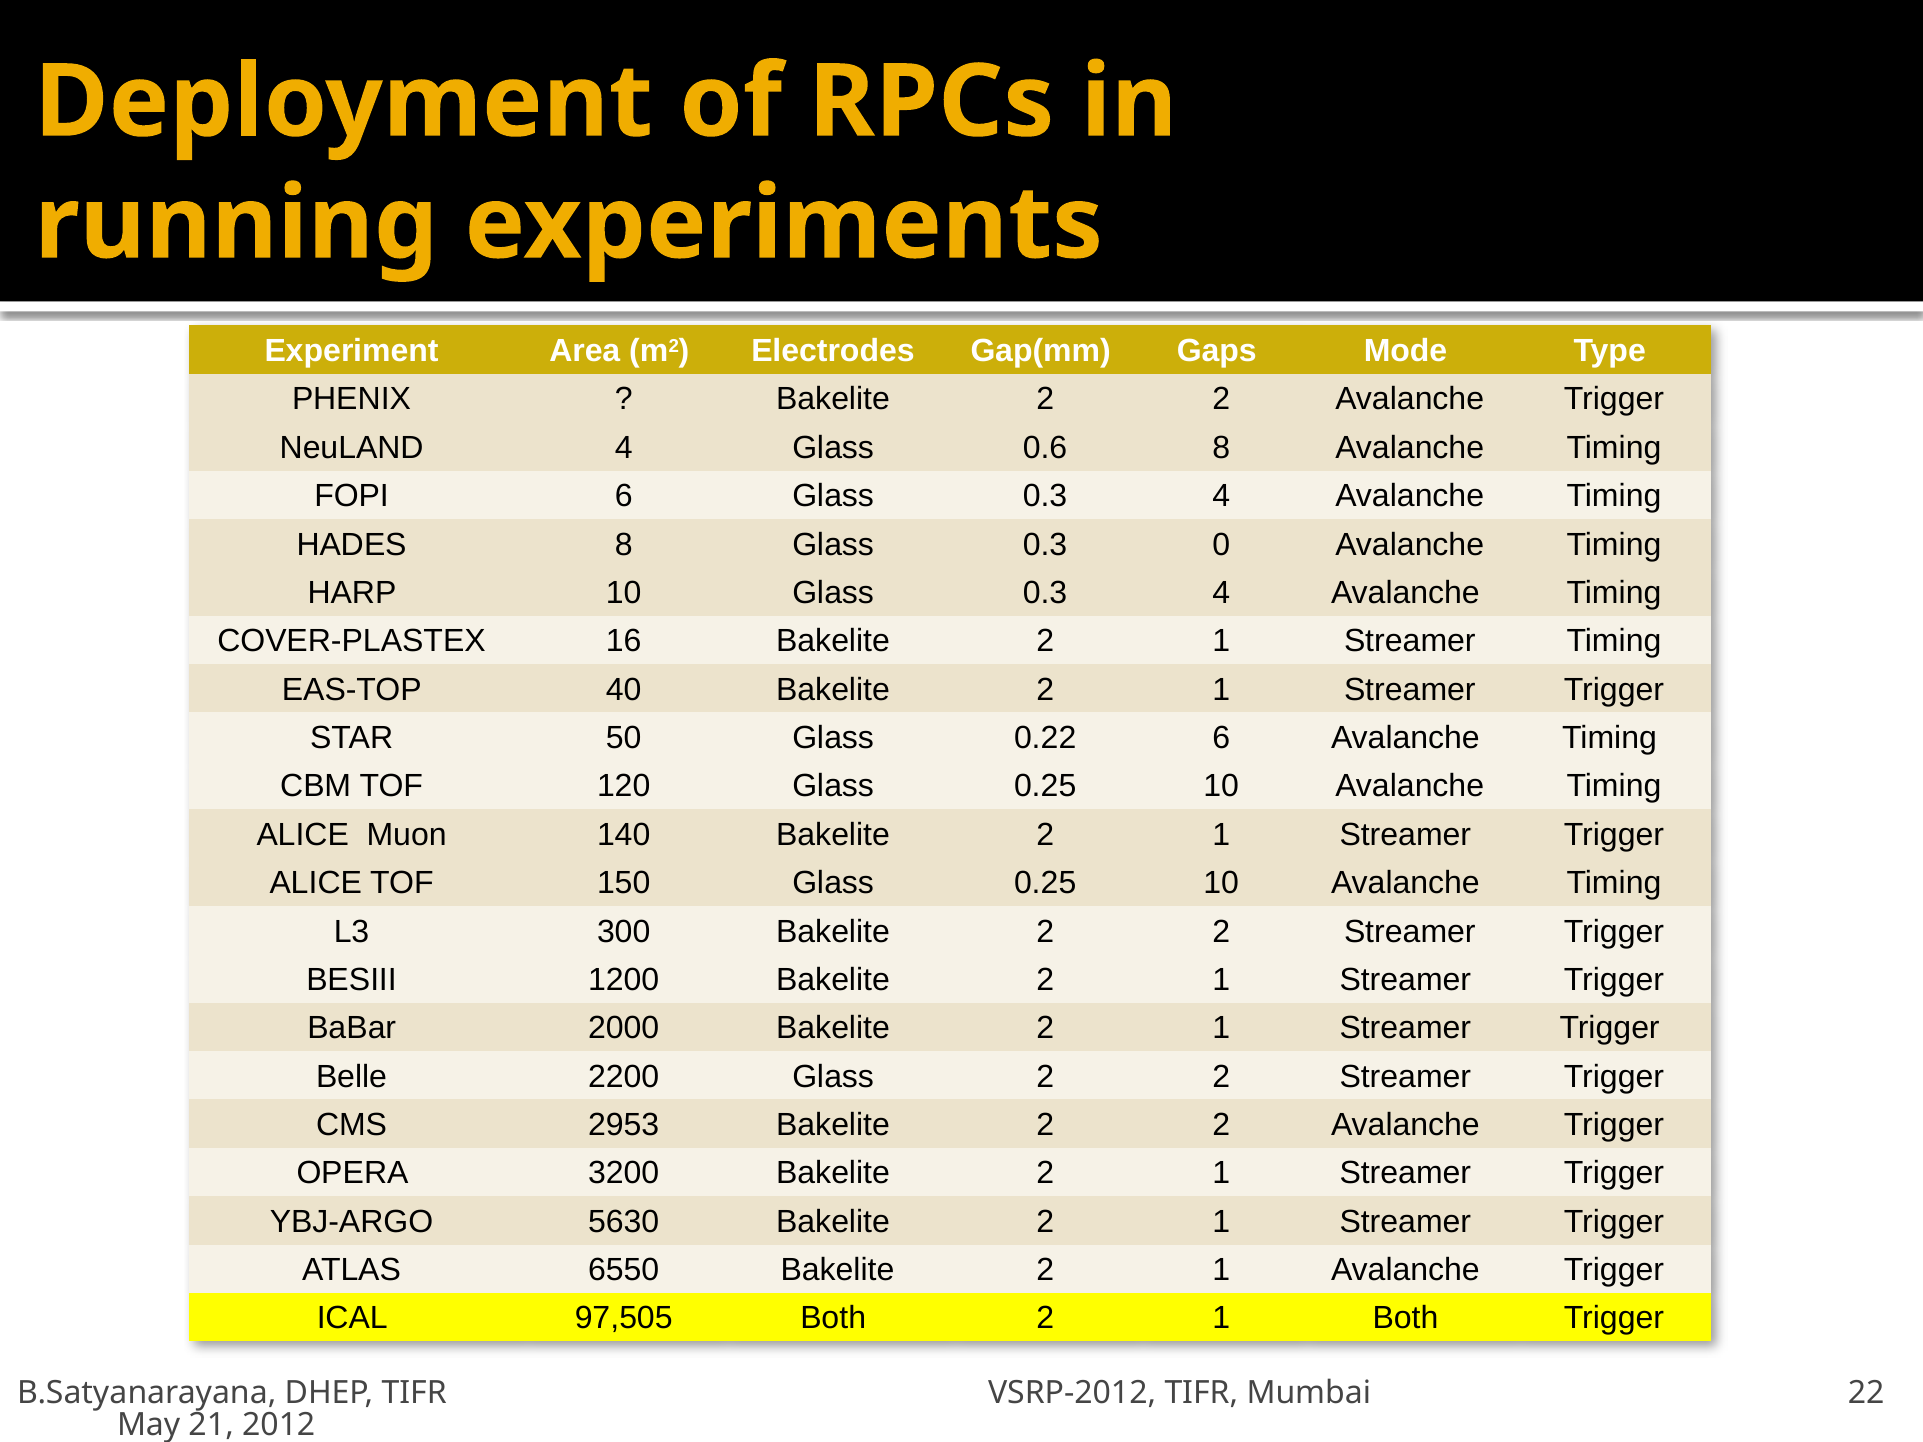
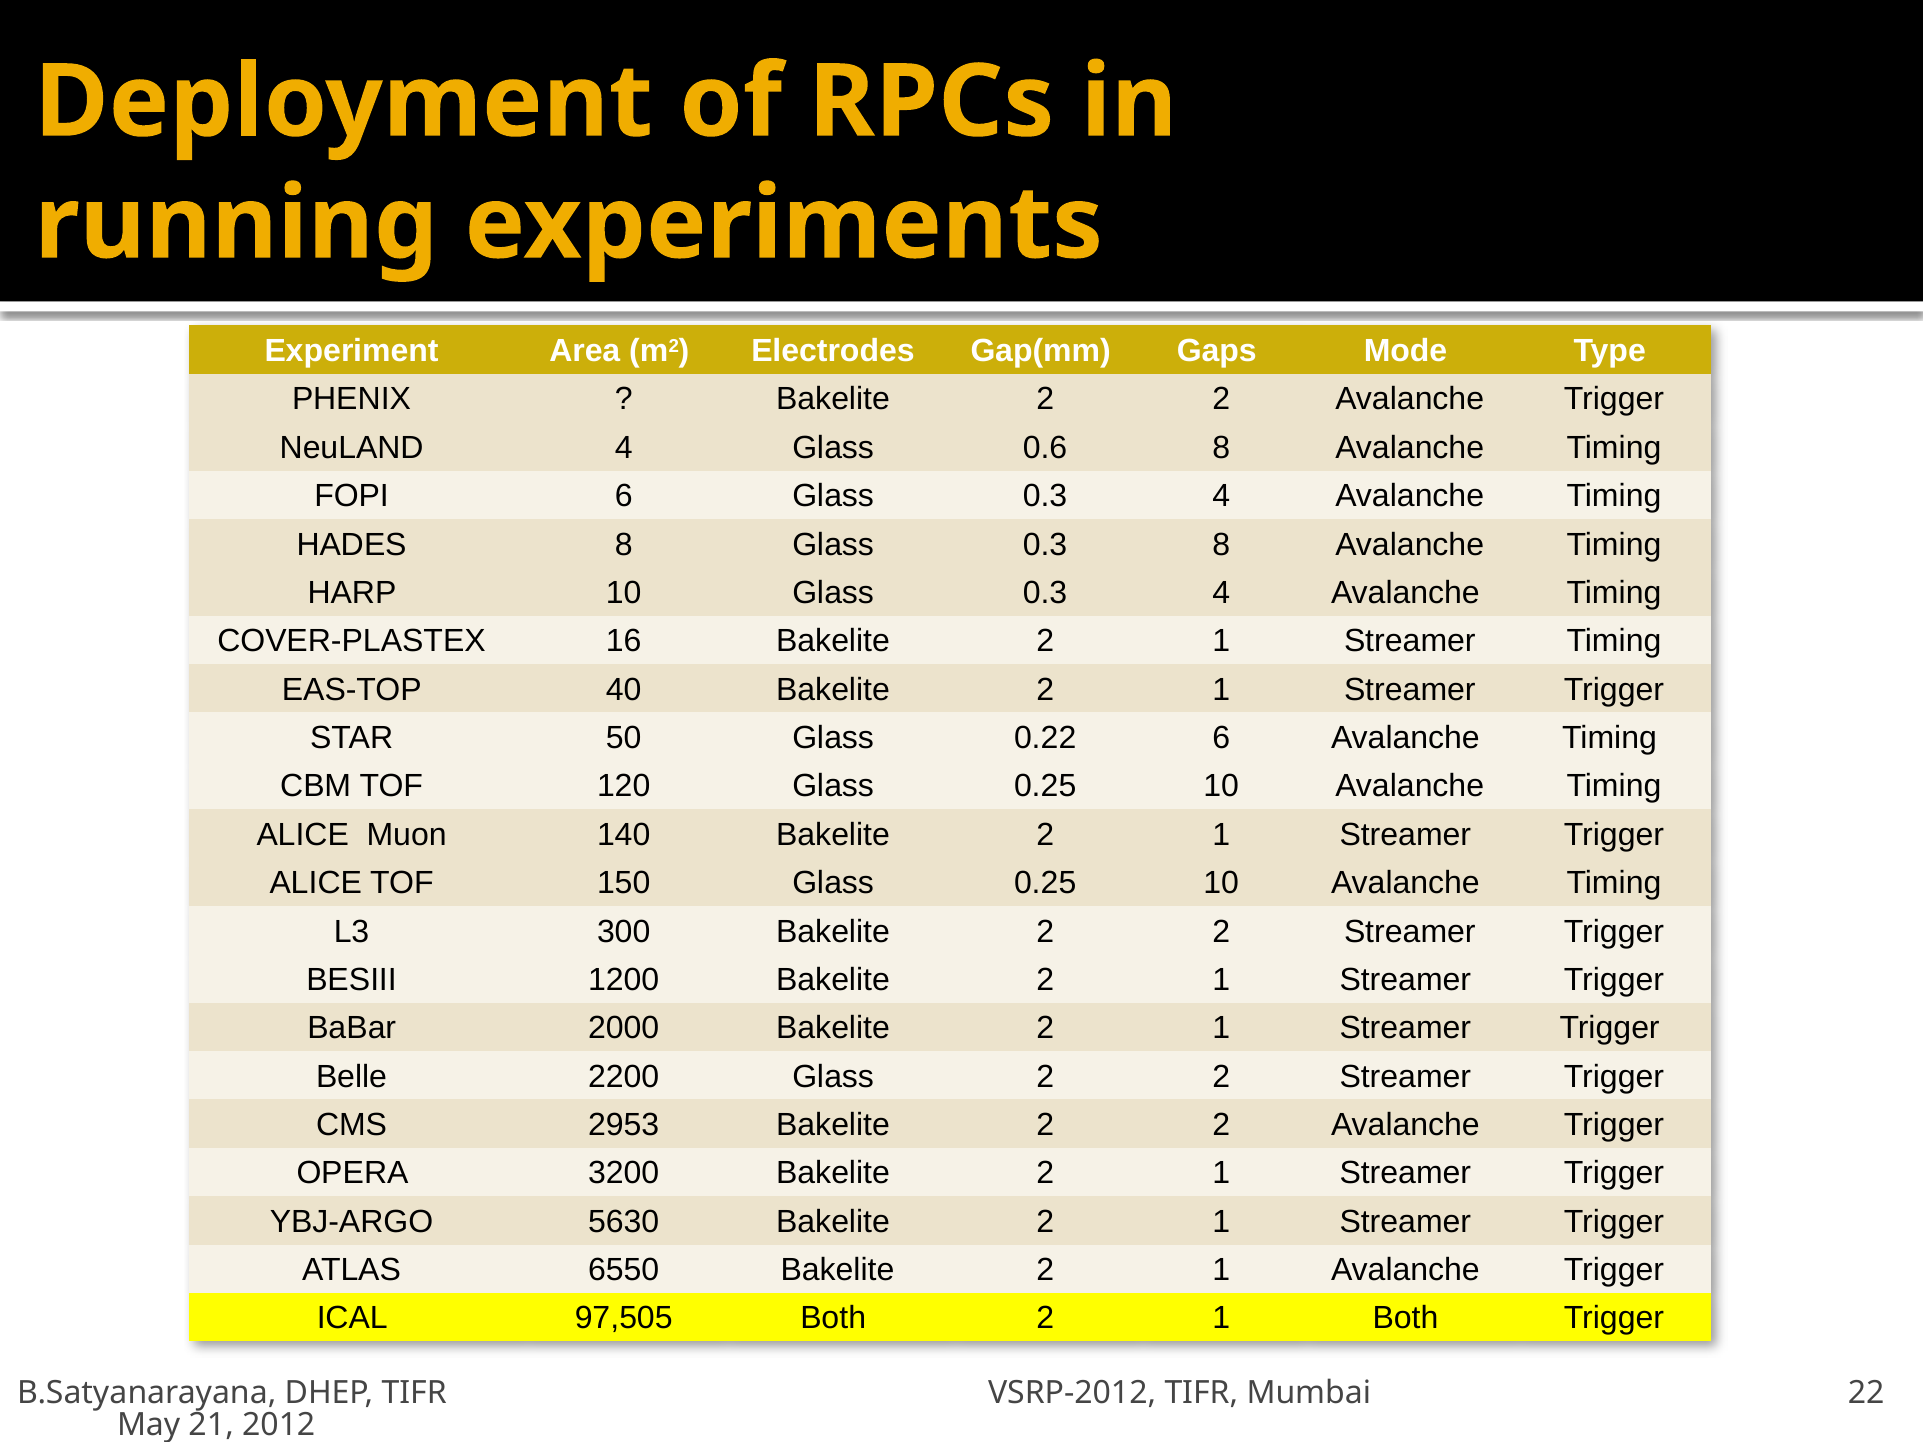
0.3 0: 0 -> 8 (1221, 545)
